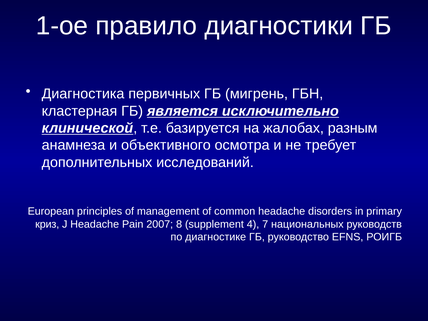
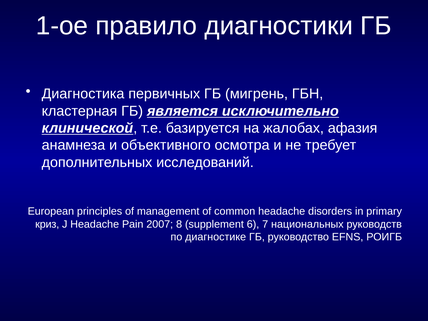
разным: разным -> афазия (353, 128)
4: 4 -> 6 (253, 224)
